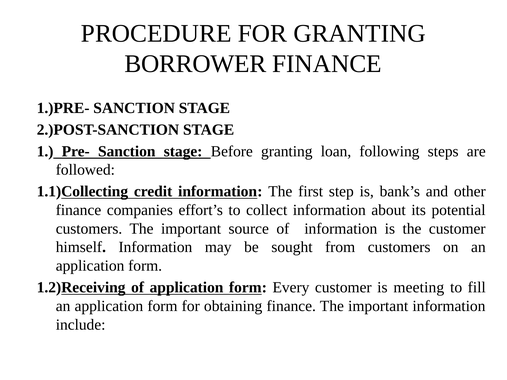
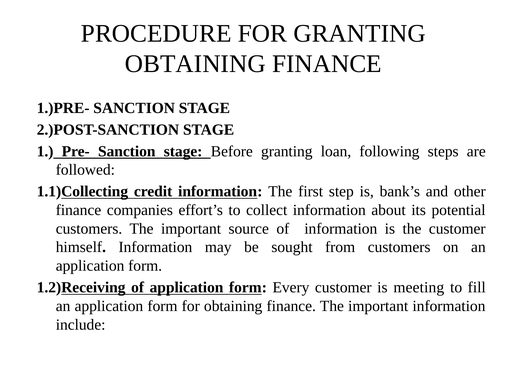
BORROWER: BORROWER -> OBTAINING (195, 64)
